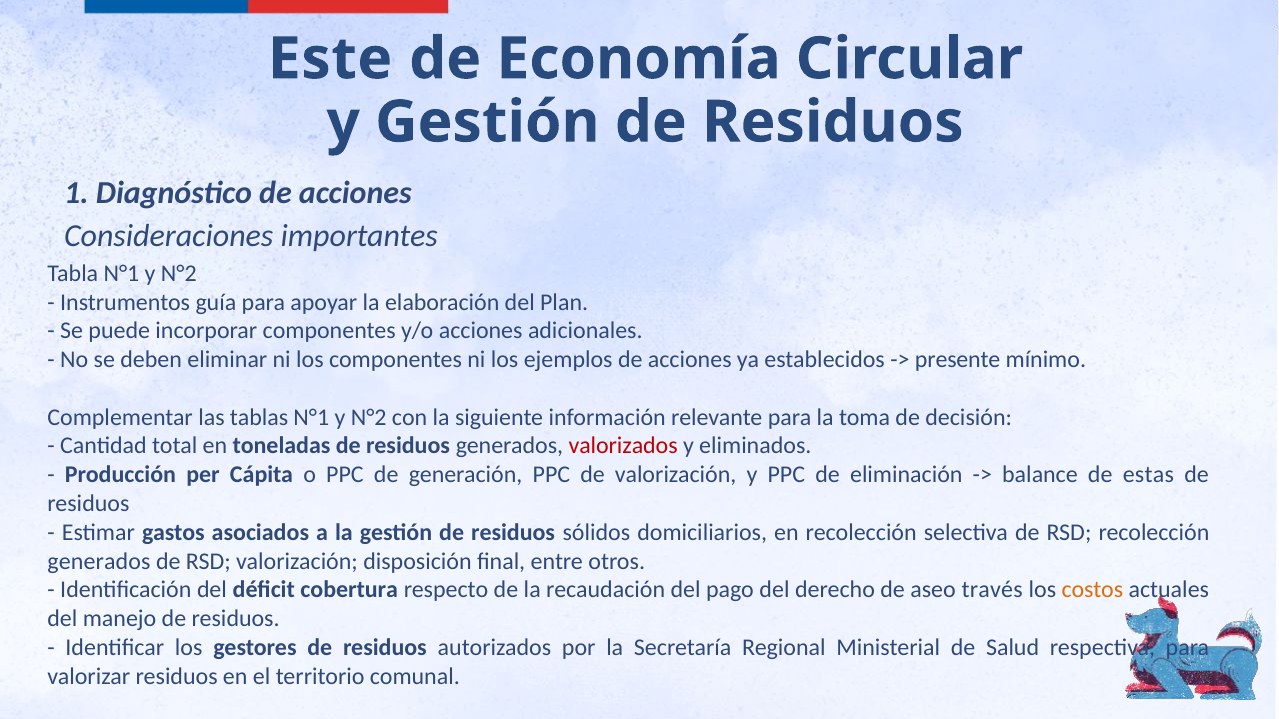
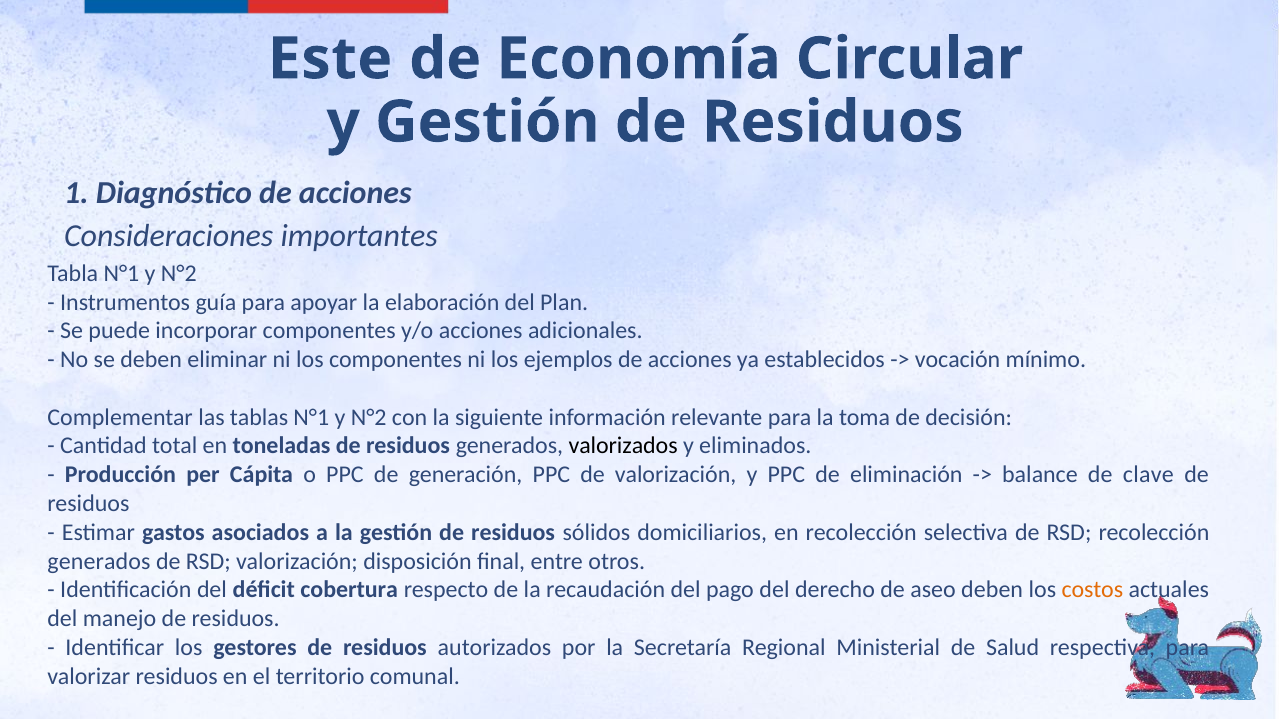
presente: presente -> vocación (958, 360)
valorizados colour: red -> black (623, 446)
estas: estas -> clave (1148, 475)
aseo través: través -> deben (992, 590)
